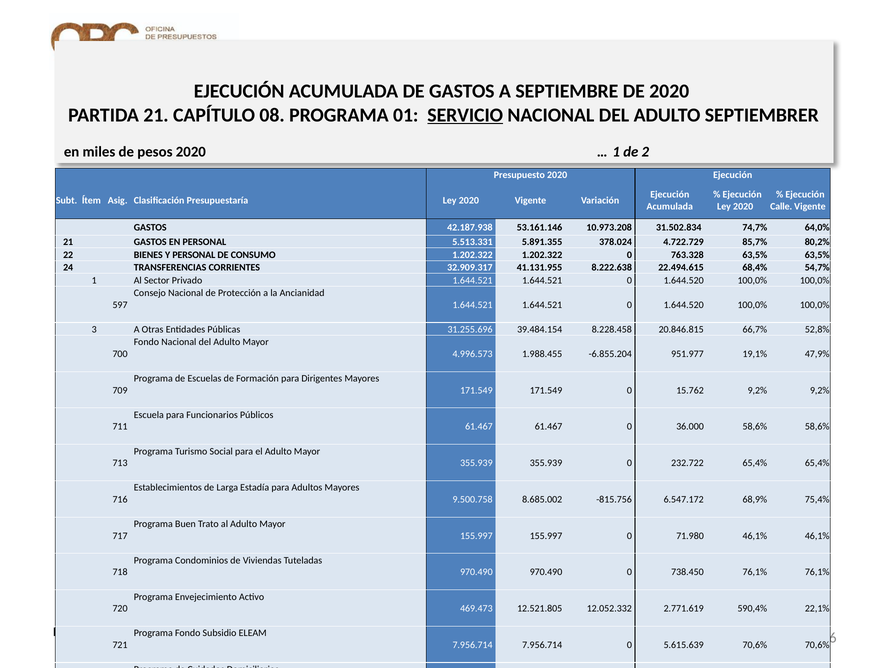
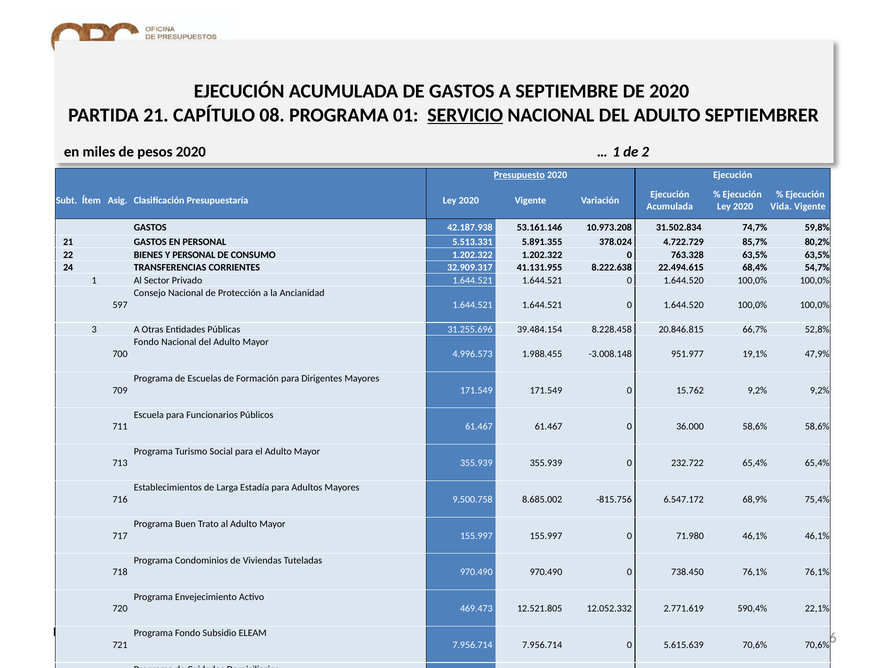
Presupuesto underline: none -> present (519, 175)
Calle: Calle -> Vida (781, 206)
64,0%: 64,0% -> 59,8% (817, 227)
-6.855.204: -6.855.204 -> -3.008.148 (610, 354)
